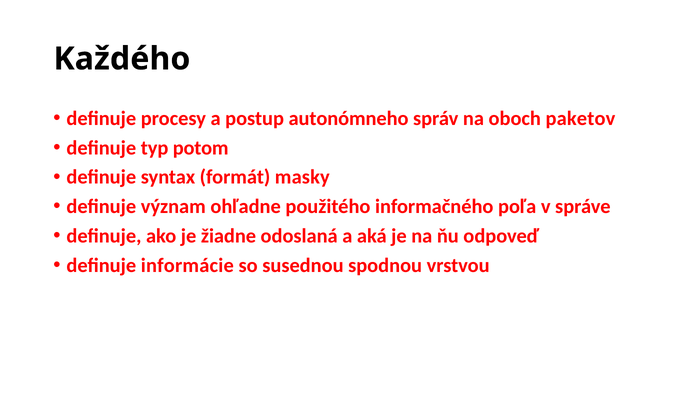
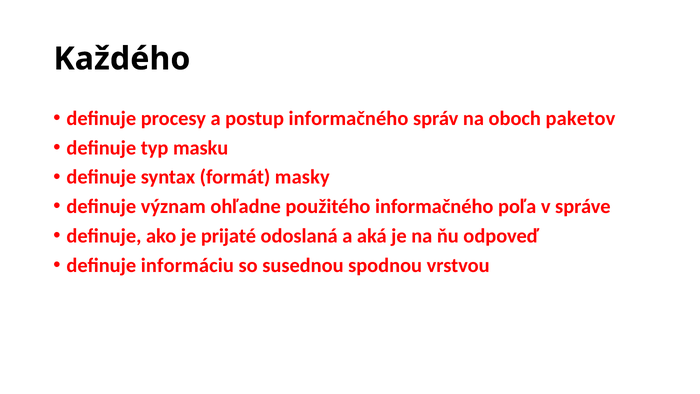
postup autonómneho: autonómneho -> informačného (348, 118)
potom: potom -> masku (201, 148)
žiadne: žiadne -> prijaté (229, 236)
informácie: informácie -> informáciu (187, 265)
